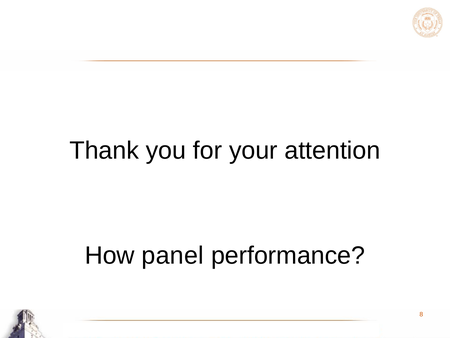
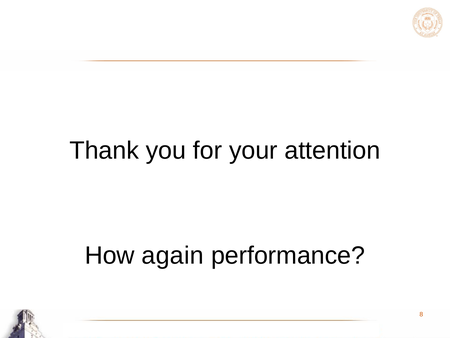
panel: panel -> again (173, 255)
